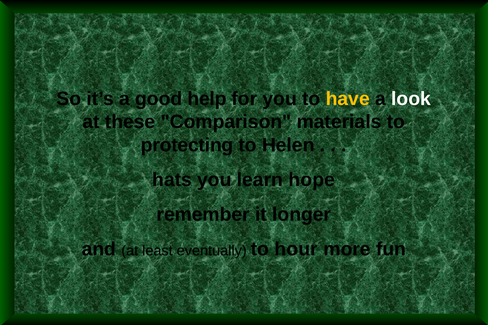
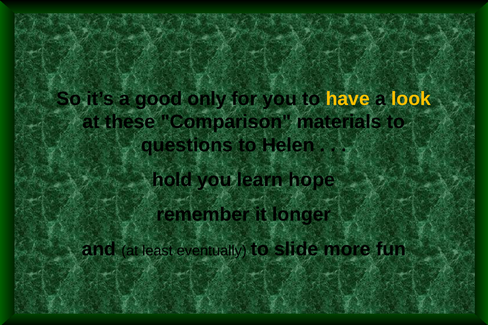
help: help -> only (207, 99)
look colour: white -> yellow (411, 99)
protecting: protecting -> questions (187, 145)
hats: hats -> hold (172, 180)
hour: hour -> slide (296, 249)
